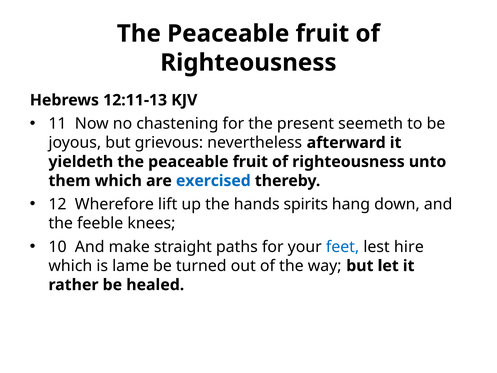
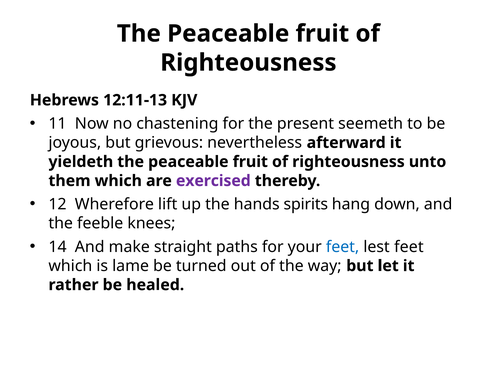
exercised colour: blue -> purple (213, 181)
10: 10 -> 14 (58, 247)
lest hire: hire -> feet (409, 247)
